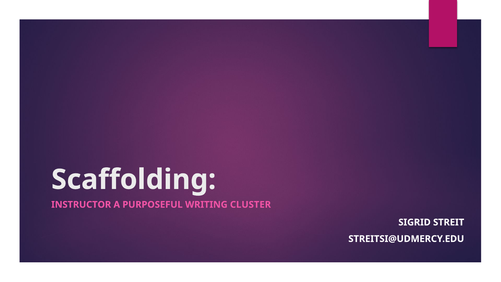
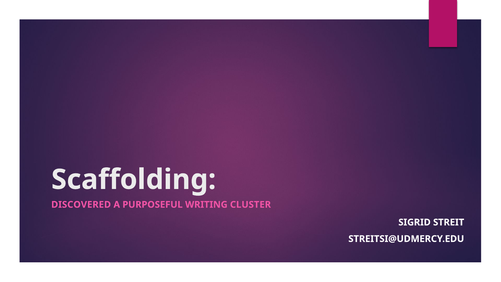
INSTRUCTOR: INSTRUCTOR -> DISCOVERED (81, 204)
